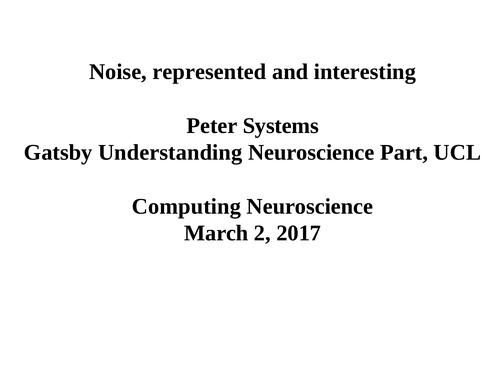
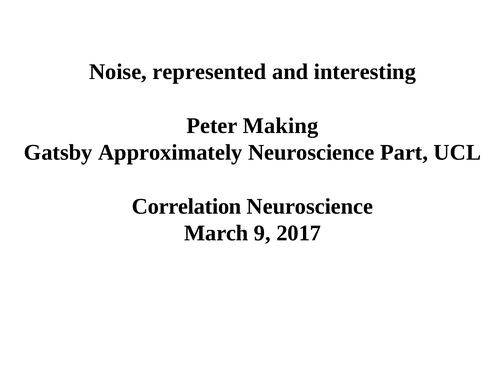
Systems: Systems -> Making (281, 126)
Understanding: Understanding -> Approximately (170, 153)
Computing: Computing -> Correlation (187, 206)
2: 2 -> 9 (262, 233)
